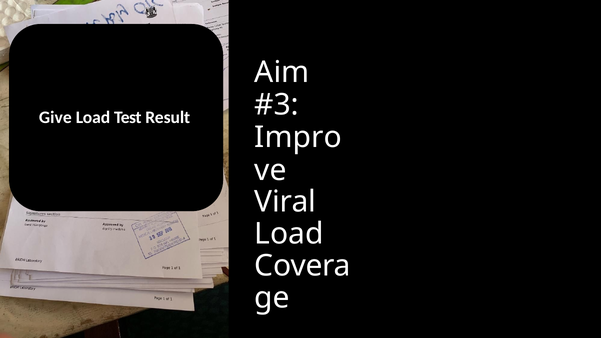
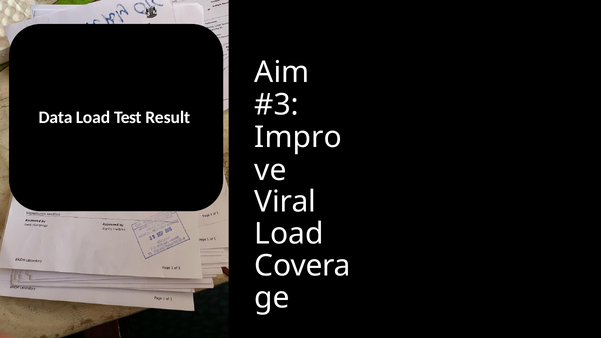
Give: Give -> Data (55, 118)
